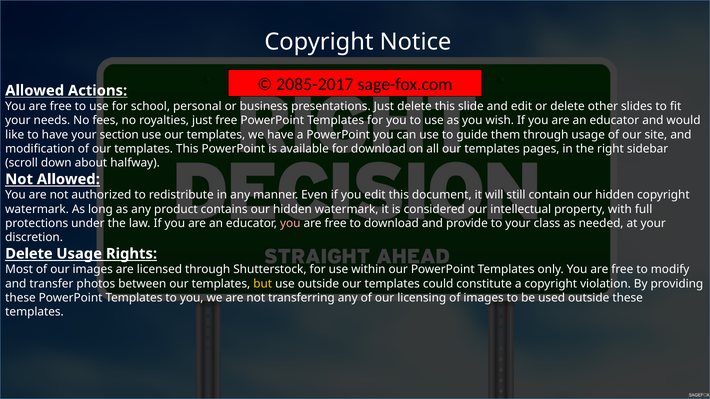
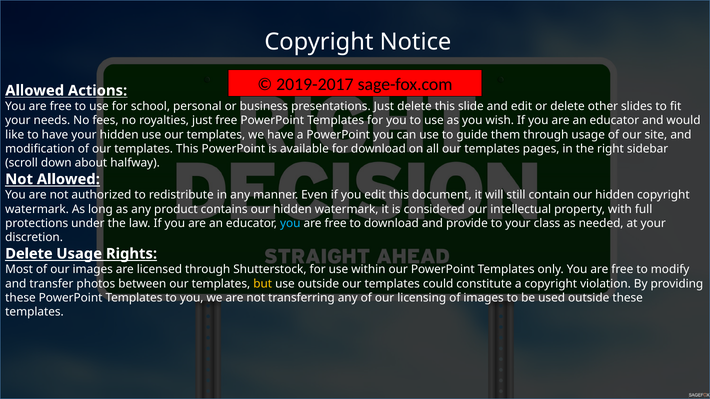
2085-2017: 2085-2017 -> 2019-2017 (315, 84)
your section: section -> hidden (119, 135)
you colour: pink -> light blue (290, 224)
